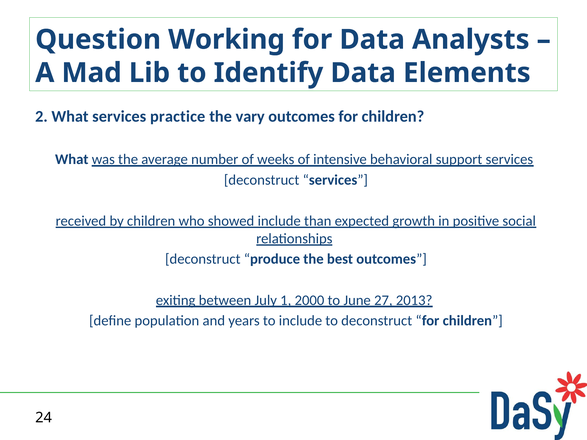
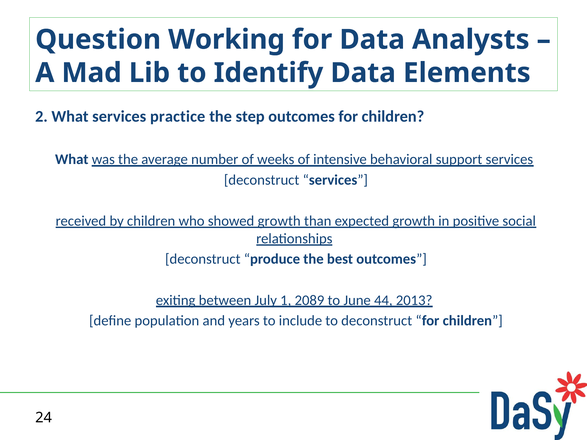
vary: vary -> step (250, 117)
showed include: include -> growth (279, 221)
2000: 2000 -> 2089 (309, 300)
27: 27 -> 44 (383, 300)
